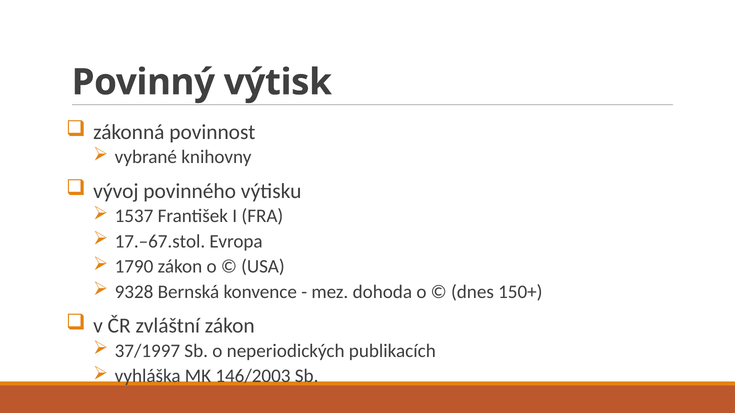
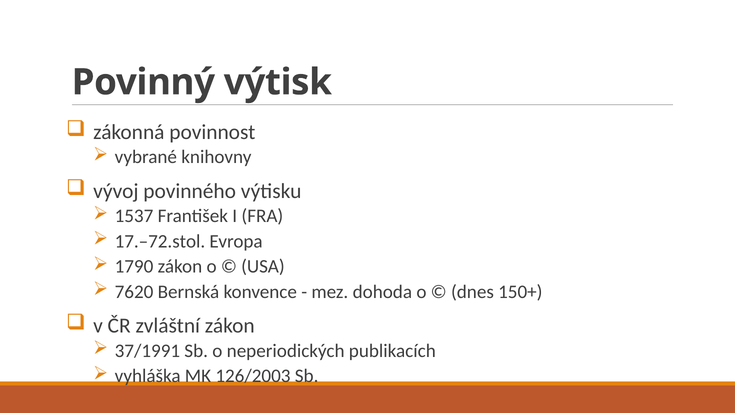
17.–67.stol: 17.–67.stol -> 17.–72.stol (160, 242)
9328: 9328 -> 7620 (134, 292)
37/1997: 37/1997 -> 37/1991 (147, 351)
146/2003: 146/2003 -> 126/2003 (253, 377)
